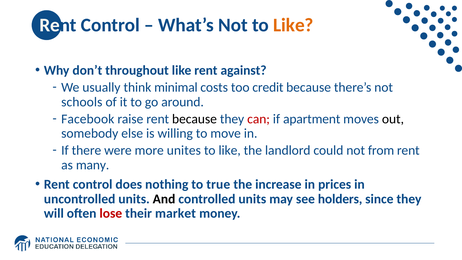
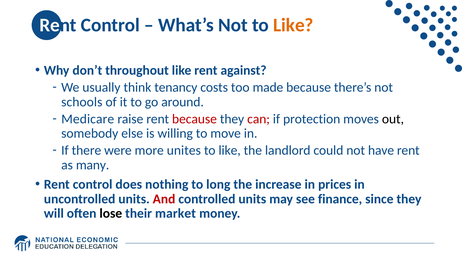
minimal: minimal -> tenancy (176, 87)
credit: credit -> made (268, 87)
Facebook: Facebook -> Medicare (88, 119)
because colour: black -> red (194, 119)
apartment: apartment -> protection (312, 119)
from: from -> have (381, 150)
true: true -> long (218, 184)
And colour: black -> red (164, 199)
holders: holders -> finance (340, 199)
lose colour: red -> black (111, 213)
